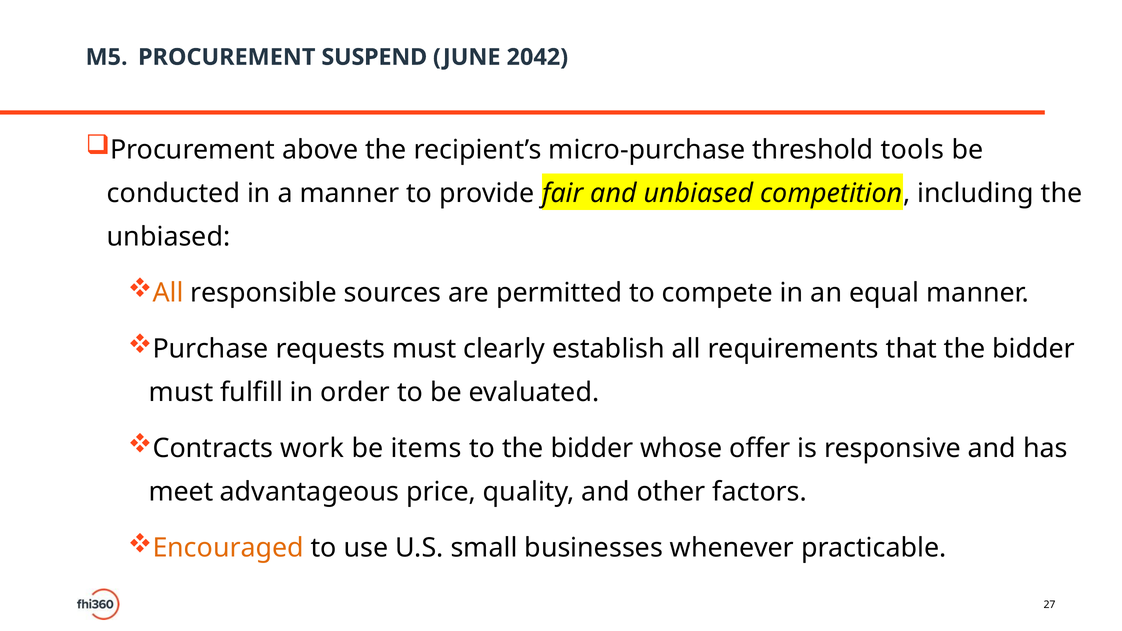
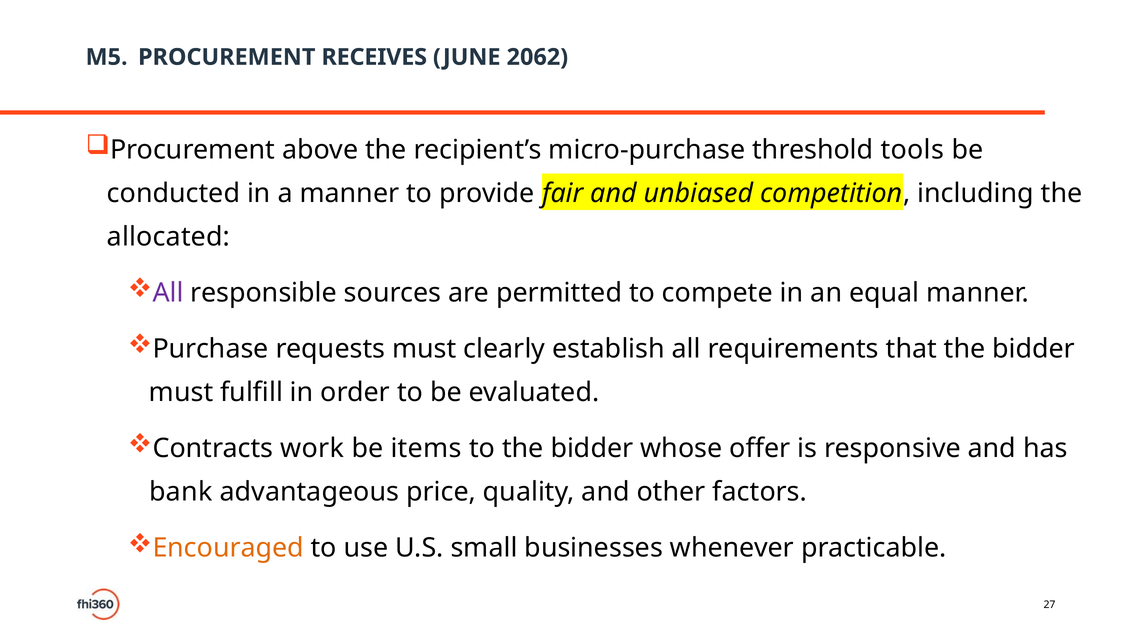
SUSPEND: SUSPEND -> RECEIVES (374, 57)
2042: 2042 -> 2062 (537, 57)
unbiased: unbiased -> allocated (169, 237)
All colour: orange -> purple (168, 293)
meet: meet -> bank (181, 492)
